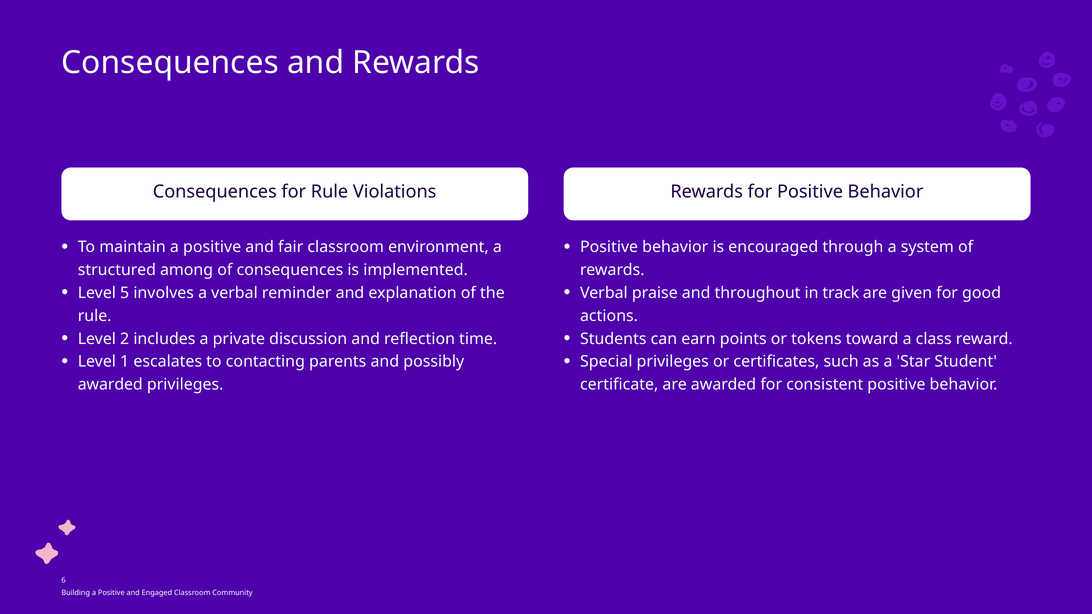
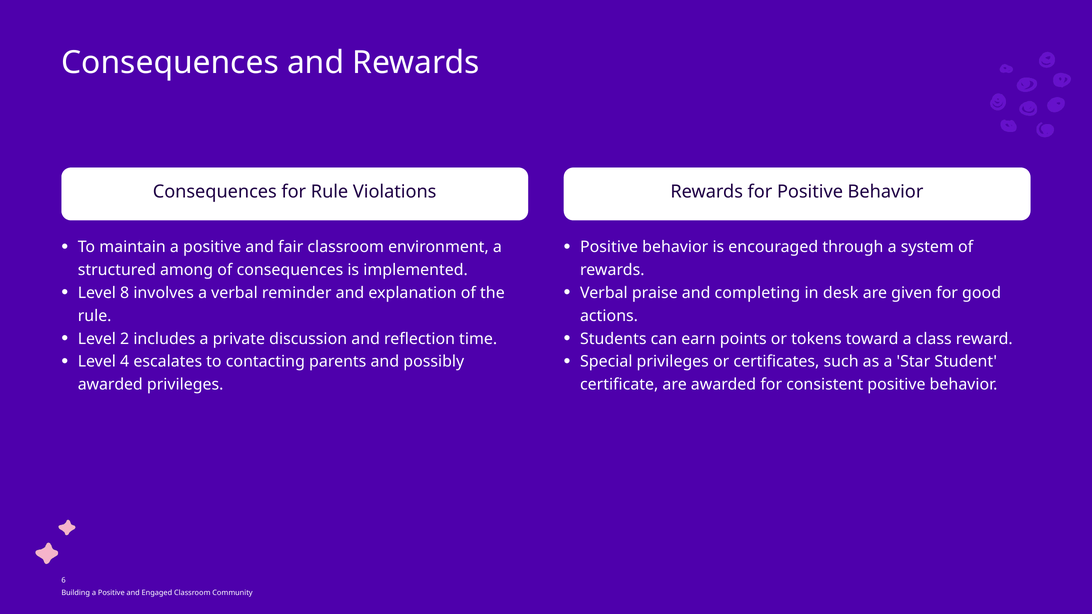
5: 5 -> 8 (125, 293)
throughout: throughout -> completing (757, 293)
track: track -> desk (841, 293)
1: 1 -> 4 (125, 362)
